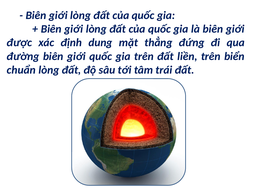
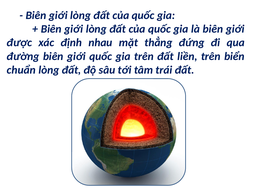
dung: dung -> nhau (100, 43)
